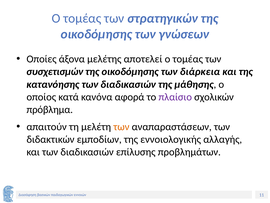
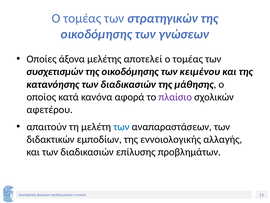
διάρκεια: διάρκεια -> κειμένου (200, 72)
πρόβλημα: πρόβλημα -> αφετέρου (50, 109)
των colour: orange -> blue (121, 126)
